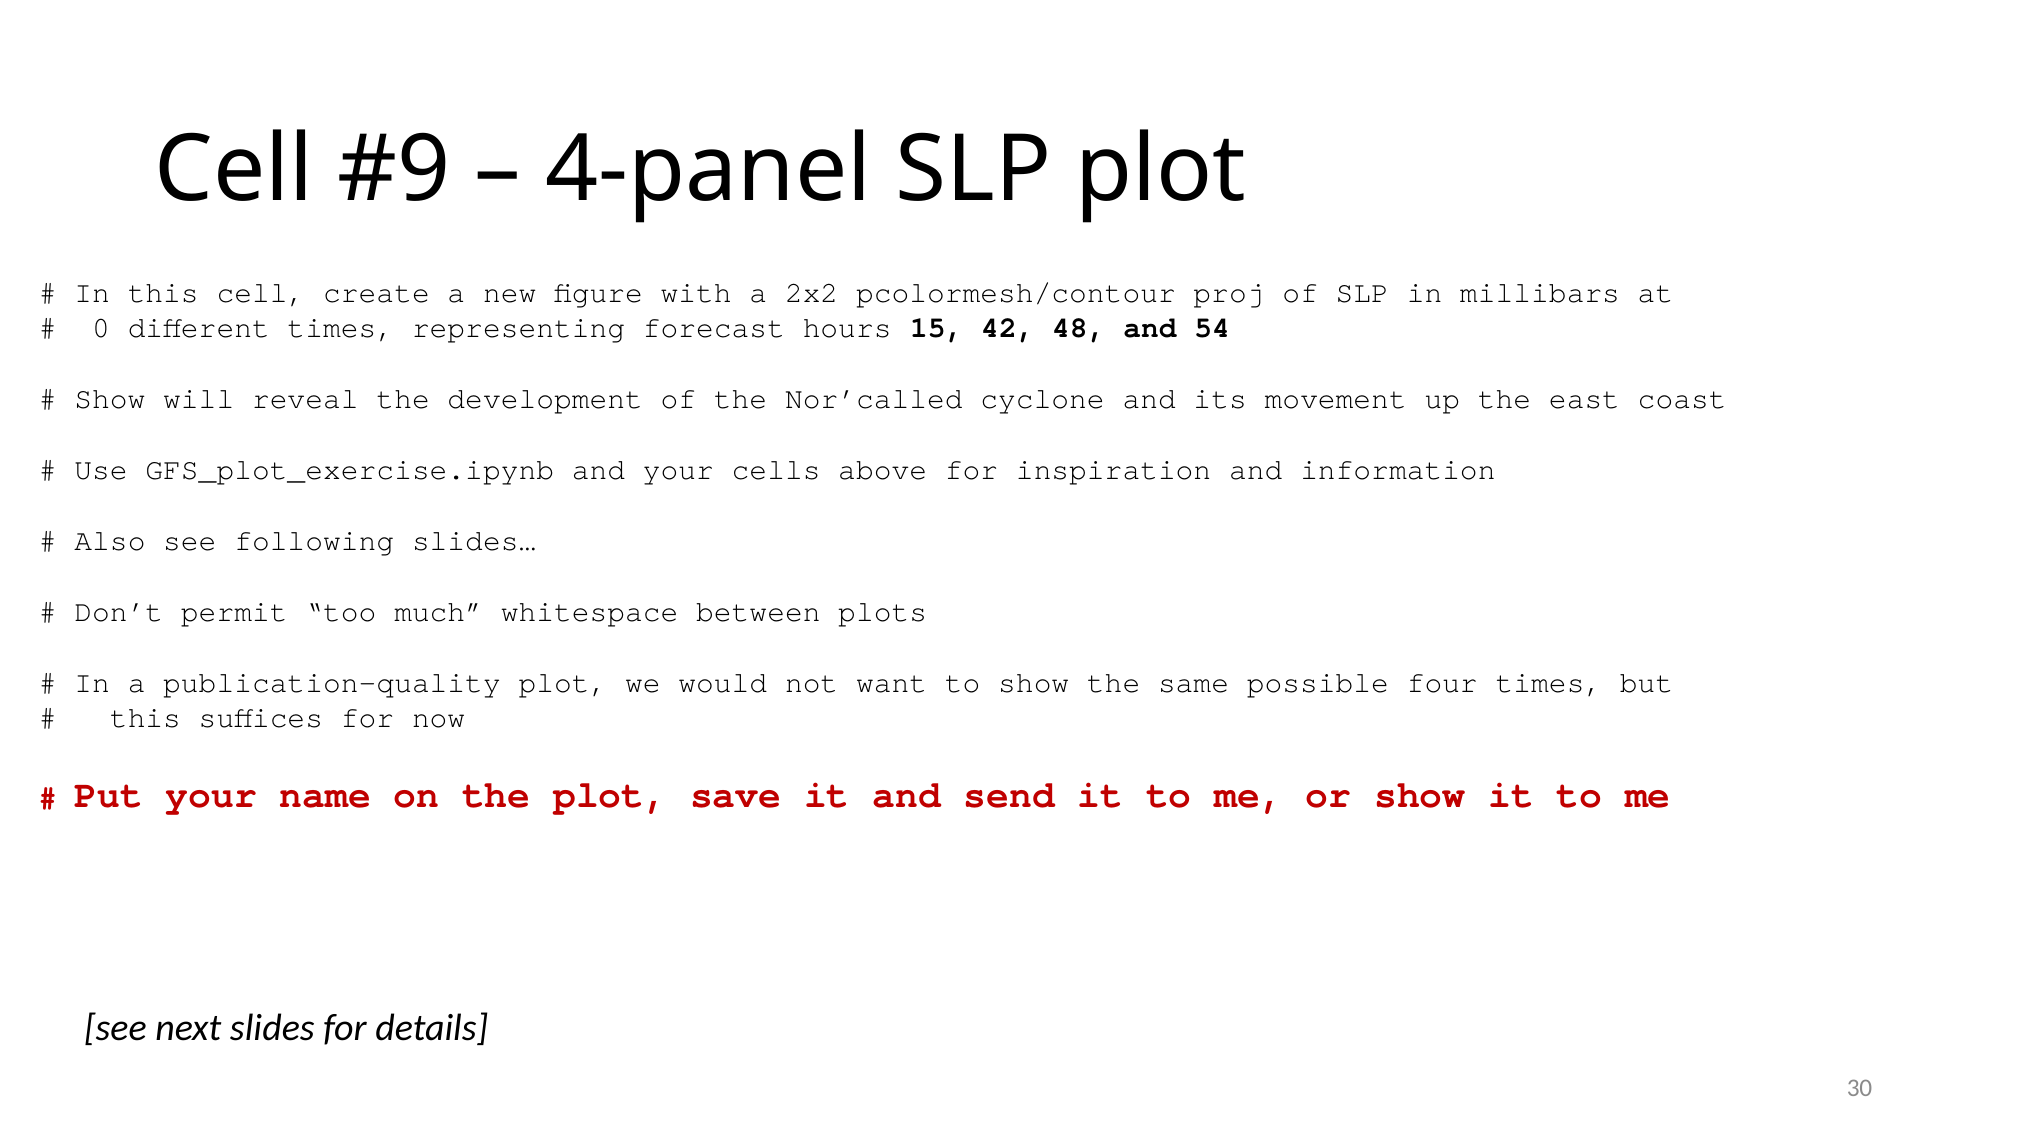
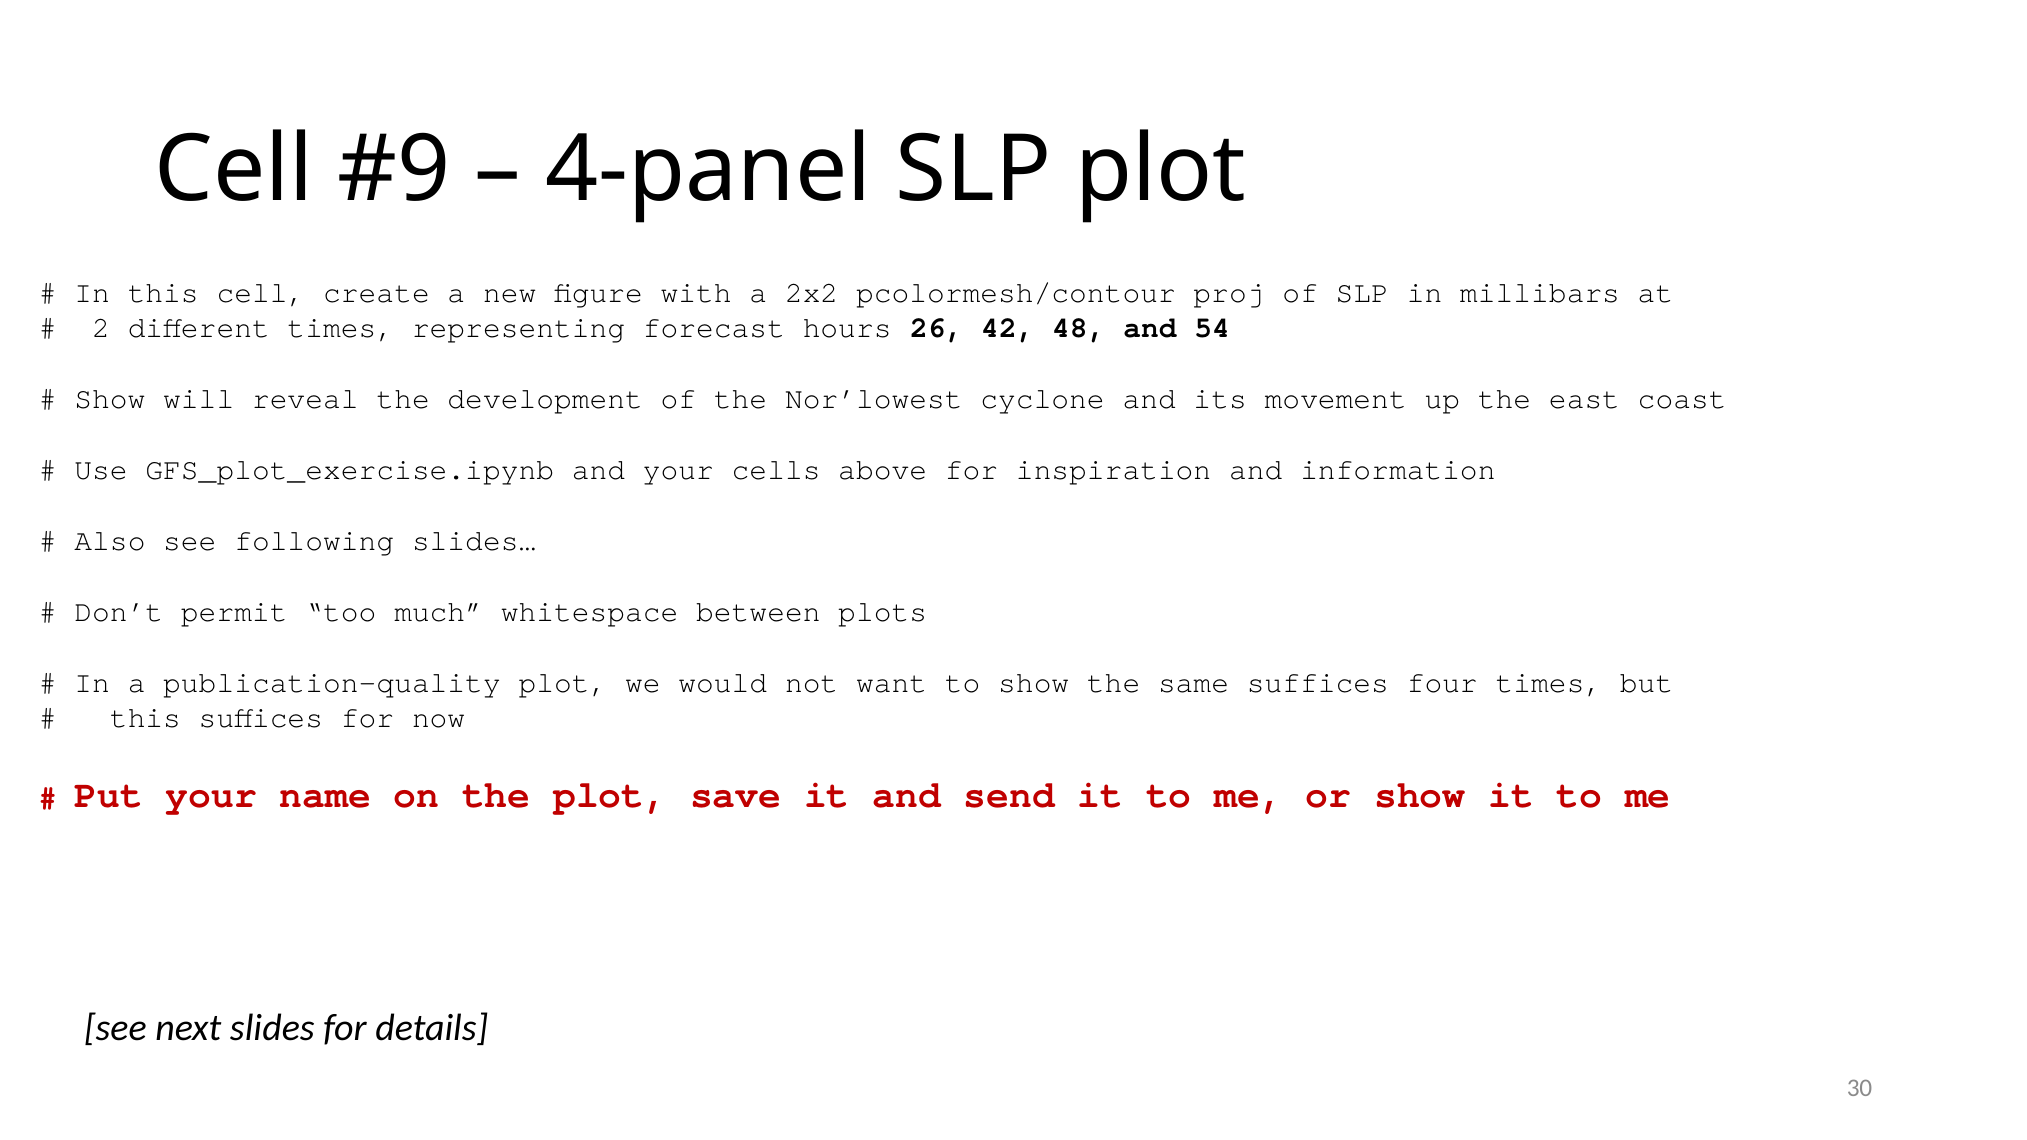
0: 0 -> 2 (101, 328)
15: 15 -> 26 (937, 328)
Nor’called: Nor’called -> Nor’lowest (874, 399)
same possible: possible -> suffices (1318, 683)
